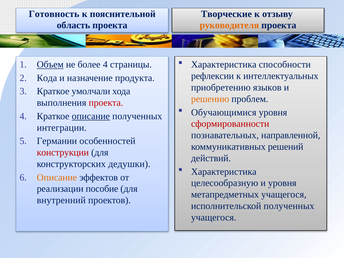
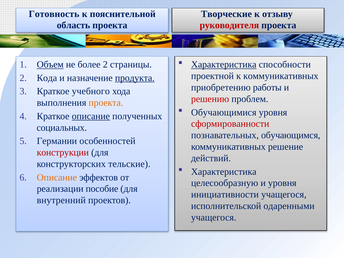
руководителя colour: orange -> red (229, 25)
Характеристика underline: none -> present (224, 65)
более 4: 4 -> 2 (105, 65)
рефлексии: рефлексии -> проектной (212, 76)
к интеллектуальных: интеллектуальных -> коммуникативных (281, 76)
продукта underline: none -> present (135, 78)
языков: языков -> работы (267, 88)
умолчали: умолчали -> учебного (91, 91)
решению colour: orange -> red (210, 99)
проекта colour: red -> orange (106, 103)
интеграции: интеграции -> социальных (62, 128)
направленной: направленной -> обучающимся (291, 135)
решений: решений -> решение (286, 147)
дедушки: дедушки -> тельские (129, 164)
метапредметных: метапредметных -> инициативности (225, 195)
исполнительской полученных: полученных -> одаренными (289, 206)
